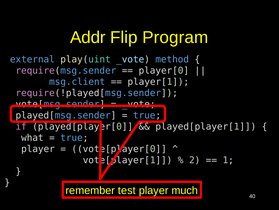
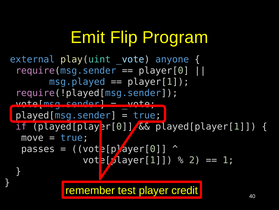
Addr: Addr -> Emit (88, 37)
method: method -> anyone (172, 59)
msg.client: msg.client -> msg.played (77, 82)
what: what -> move (32, 137)
player: player -> passes (38, 149)
much: much -> credit (185, 190)
